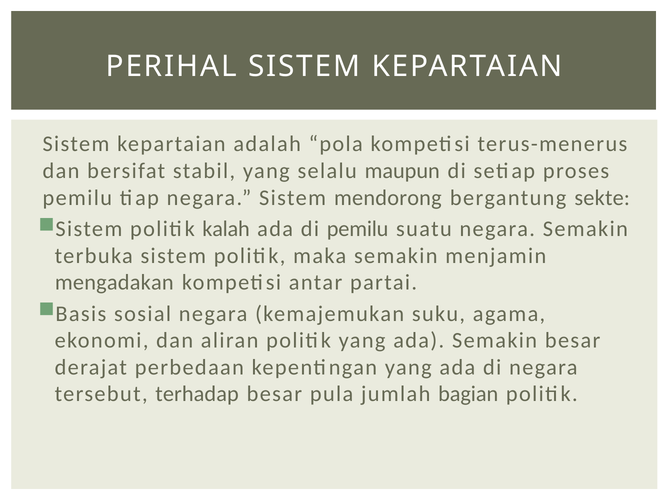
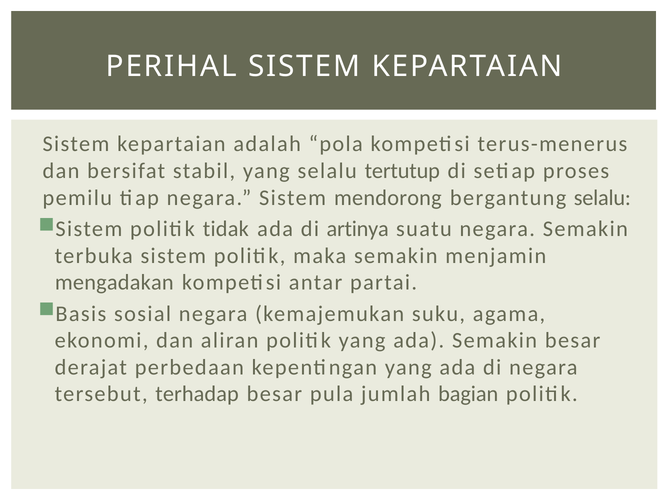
maupun: maupun -> tertutup (402, 171)
bergantung sekte: sekte -> selalu (602, 198)
kalah: kalah -> tidak (226, 229)
di pemilu: pemilu -> artinya (358, 229)
